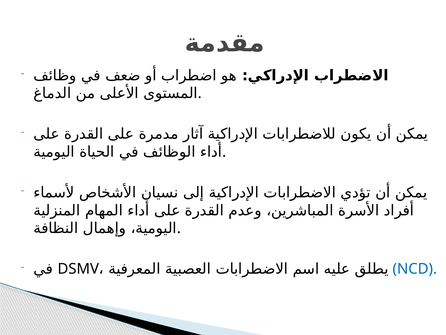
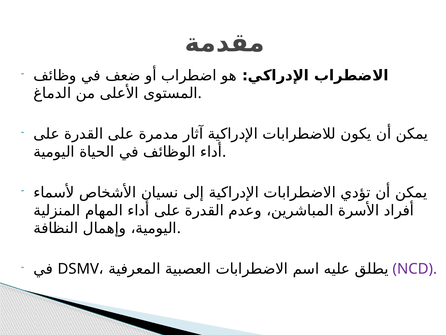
NCD colour: blue -> purple (415, 269)
